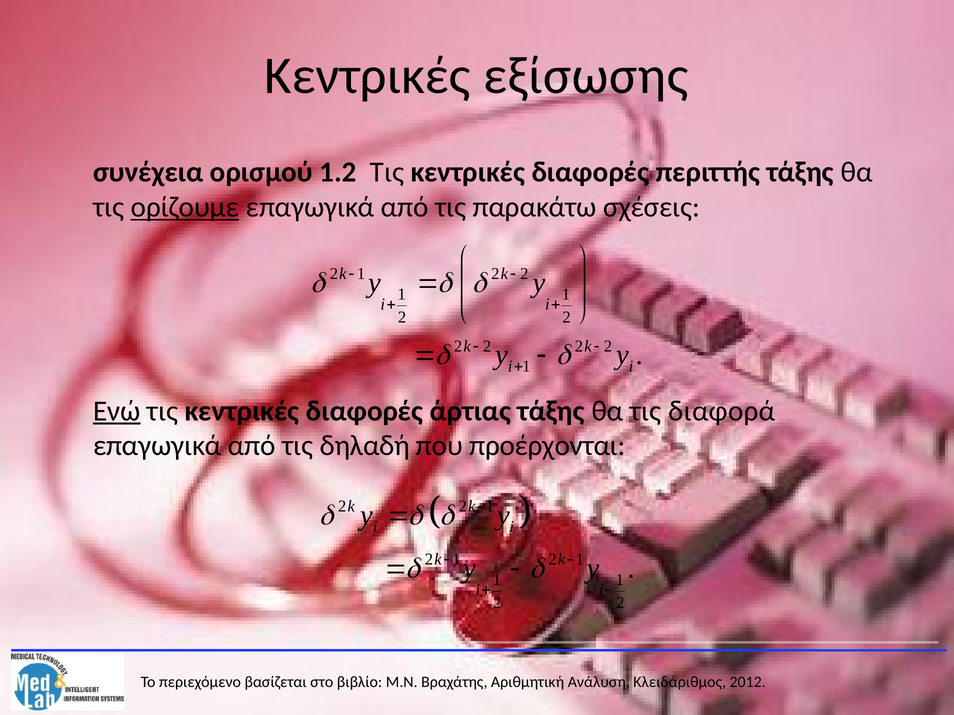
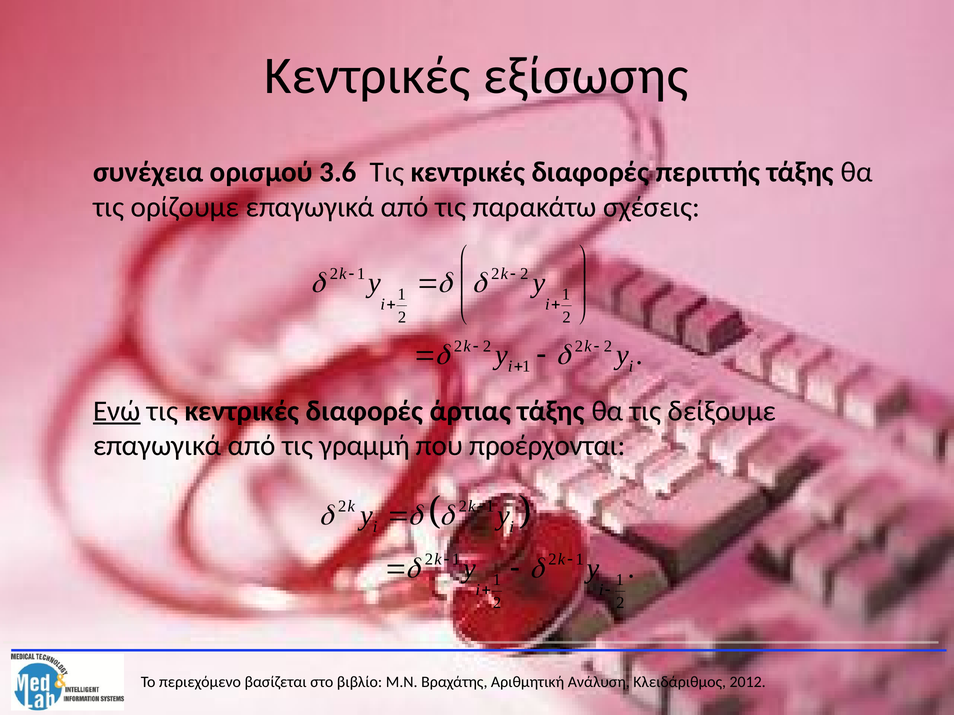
1.2: 1.2 -> 3.6 (338, 173)
ορίζουμε underline: present -> none (185, 207)
διαφορά: διαφορά -> δείξουμε (722, 411)
δηλαδή: δηλαδή -> γραμμή (365, 446)
